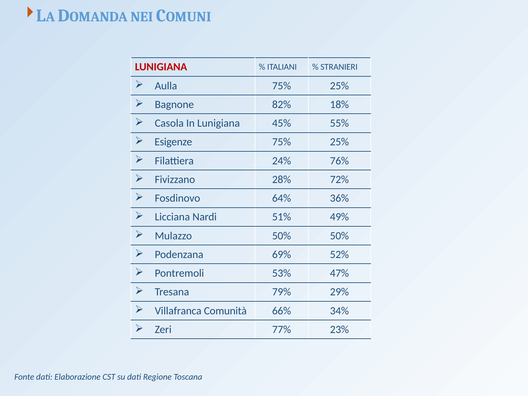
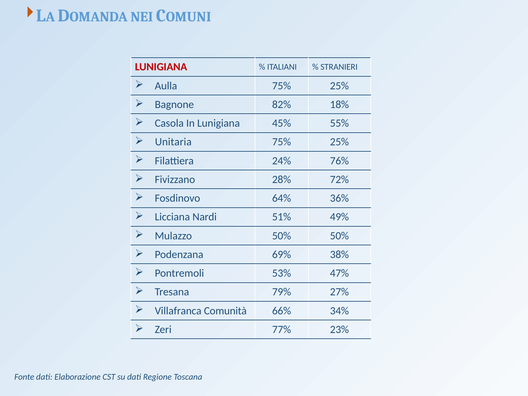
Esigenze: Esigenze -> Unitaria (173, 142)
52%: 52% -> 38% (339, 255)
29%: 29% -> 27% (339, 292)
